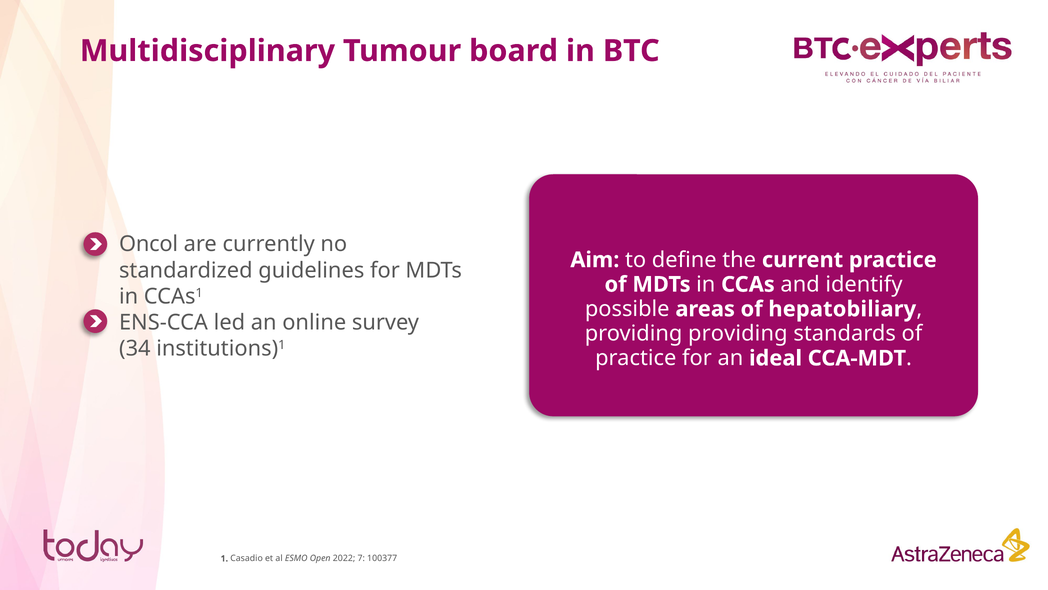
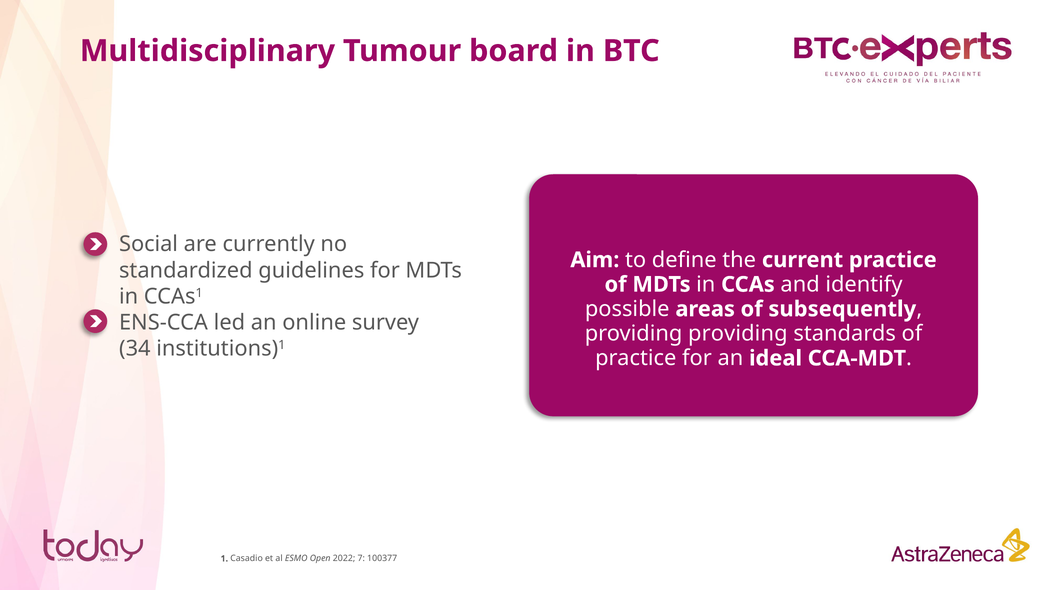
Oncol: Oncol -> Social (149, 244)
hepatobiliary: hepatobiliary -> subsequently (842, 309)
